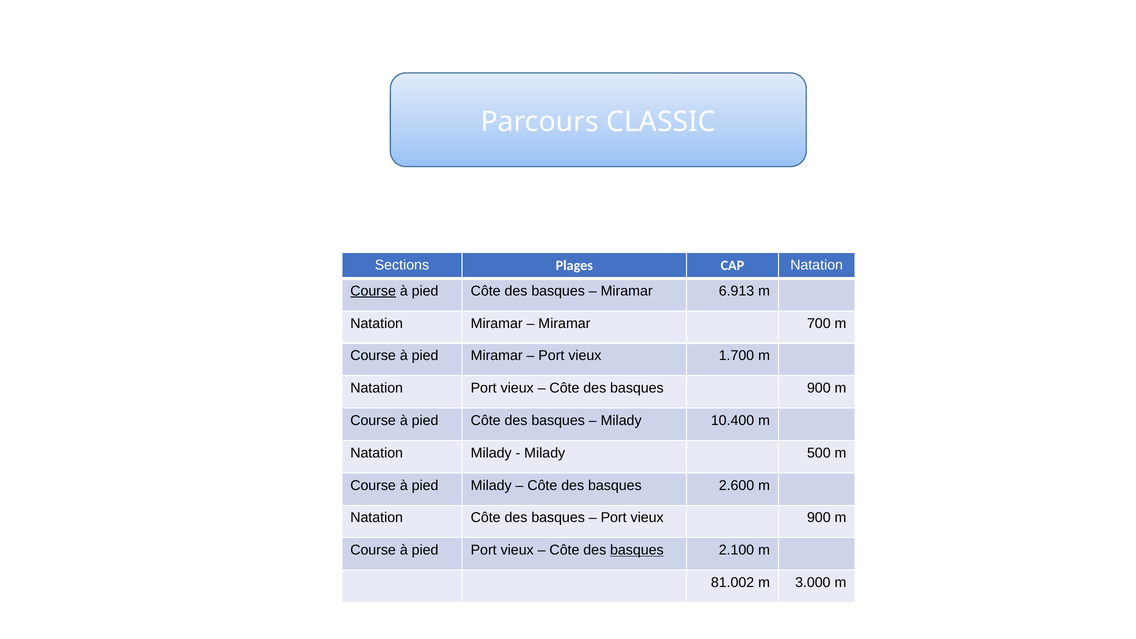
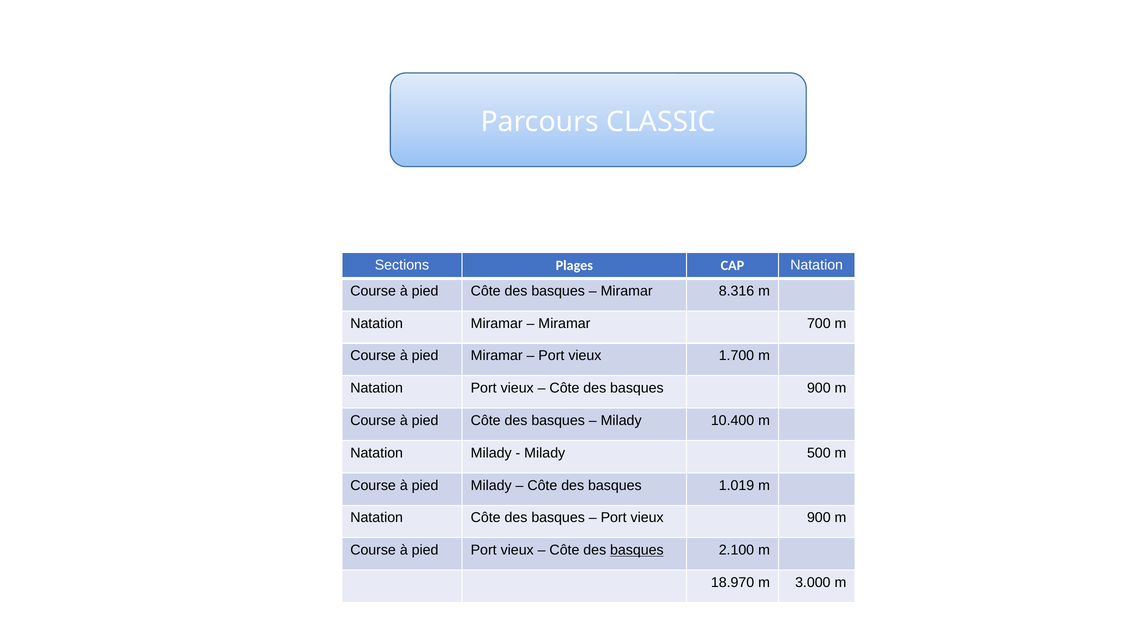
Course underline: present -> none (373, 291)
6.913: 6.913 -> 8.316 (736, 291)
2.600: 2.600 -> 1.019 (736, 485)
81.002: 81.002 -> 18.970 (733, 583)
